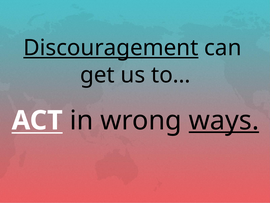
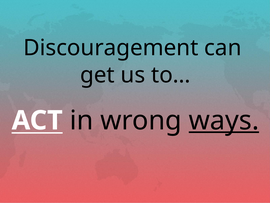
Discouragement underline: present -> none (111, 48)
